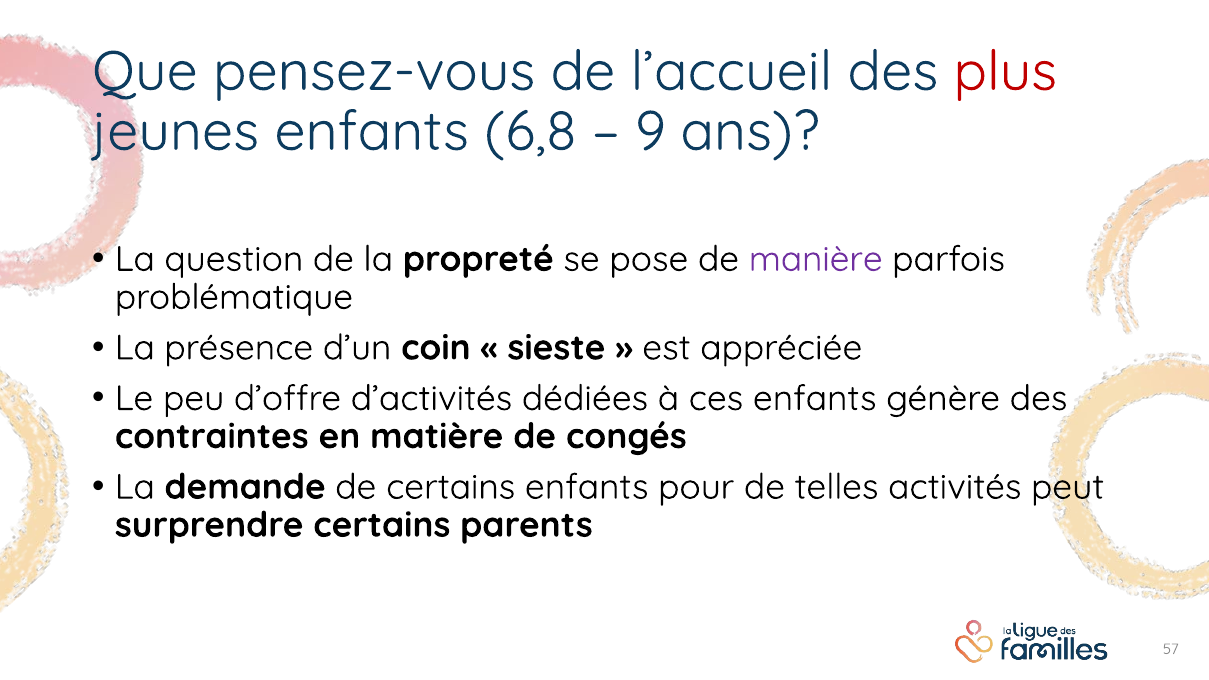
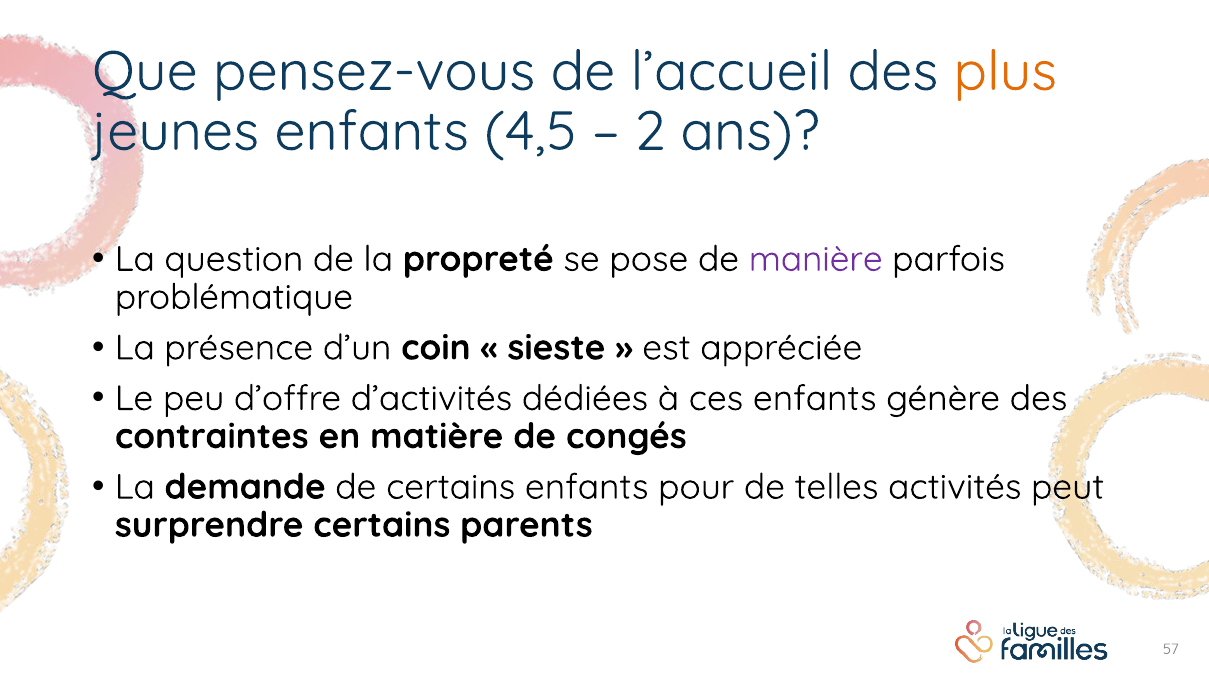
plus colour: red -> orange (1005, 72)
6,8: 6,8 -> 4,5 (530, 132)
9: 9 -> 2 (650, 132)
